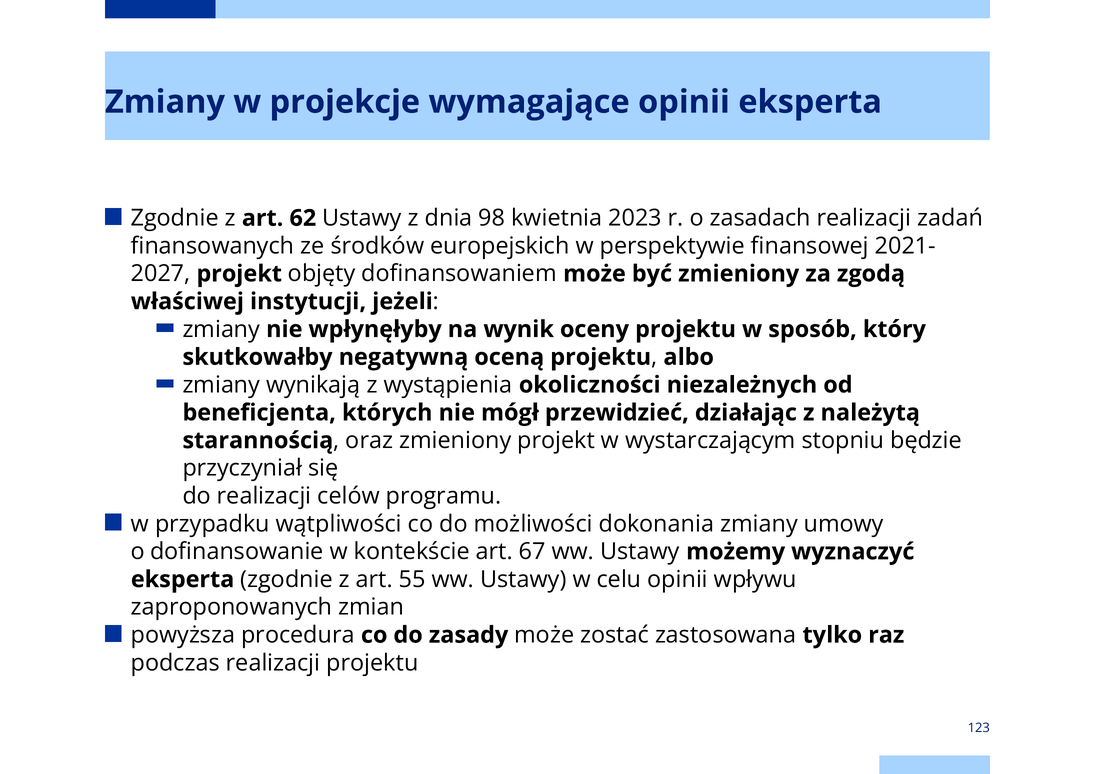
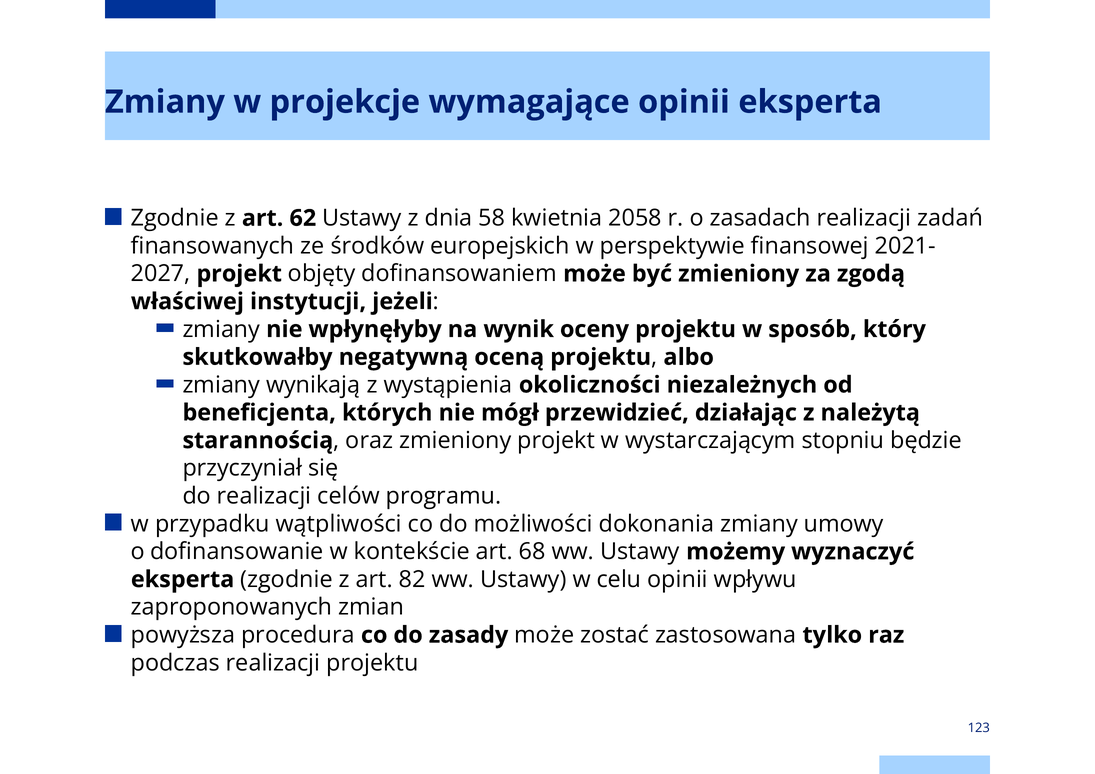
98: 98 -> 58 (492, 218)
2023: 2023 -> 2058 (635, 218)
67: 67 -> 68 (532, 552)
55: 55 -> 82 (412, 580)
